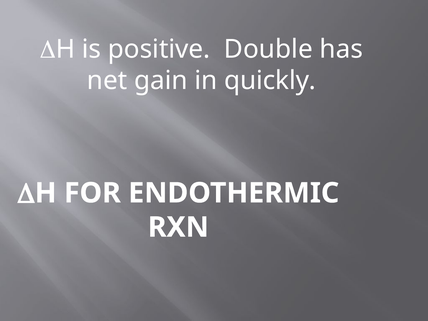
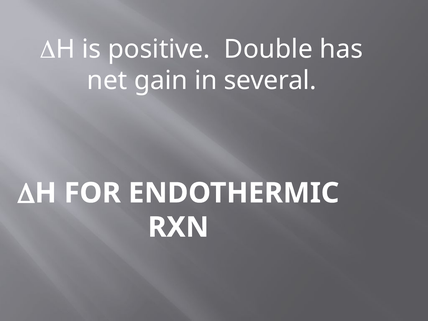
quickly: quickly -> several (270, 81)
